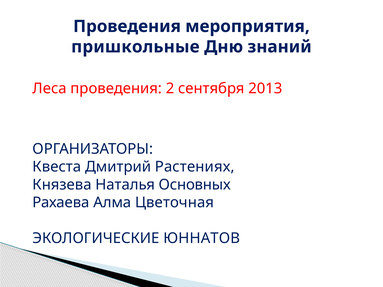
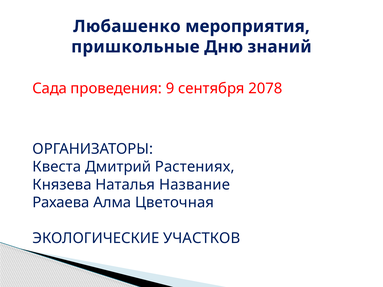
Проведения: Проведения -> Любашенко (127, 26)
Леса: Леса -> Сада (50, 88)
2: 2 -> 9 (170, 88)
2013: 2013 -> 2078 (265, 88)
Основных: Основных -> Название (195, 185)
ЮННАТОВ: ЮННАТОВ -> УЧАСТКОВ (202, 239)
